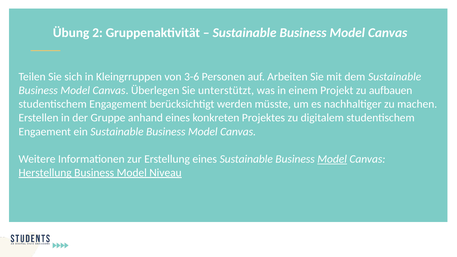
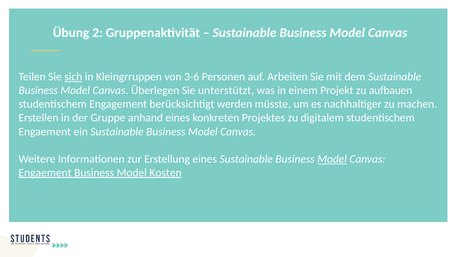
sich underline: none -> present (73, 77)
Herstellung: Herstellung -> Engaement (45, 173)
Niveau: Niveau -> Kosten (165, 173)
